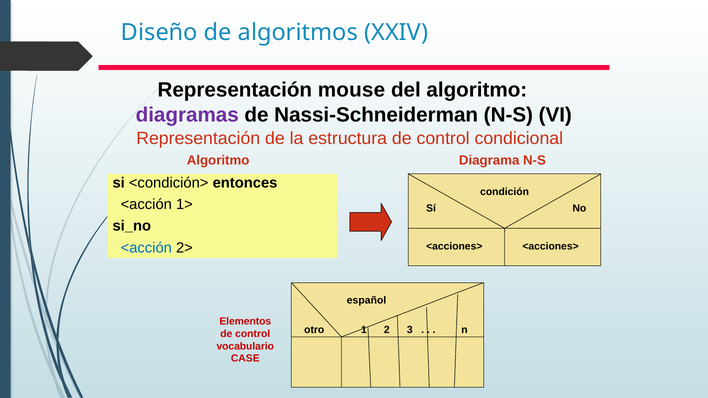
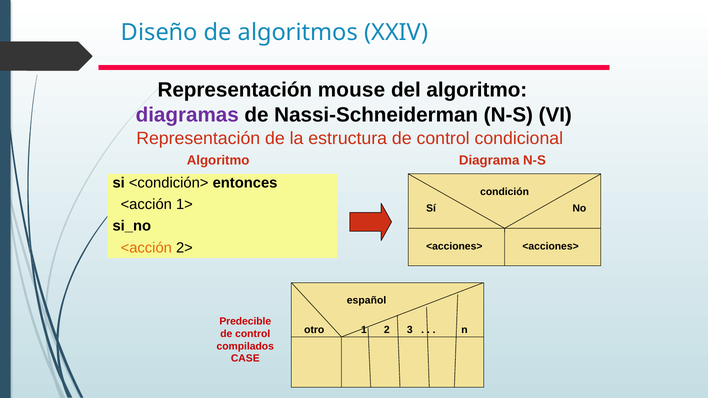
<acción colour: blue -> orange (146, 248)
Elementos: Elementos -> Predecible (245, 322)
vocabulario: vocabulario -> compilados (245, 346)
